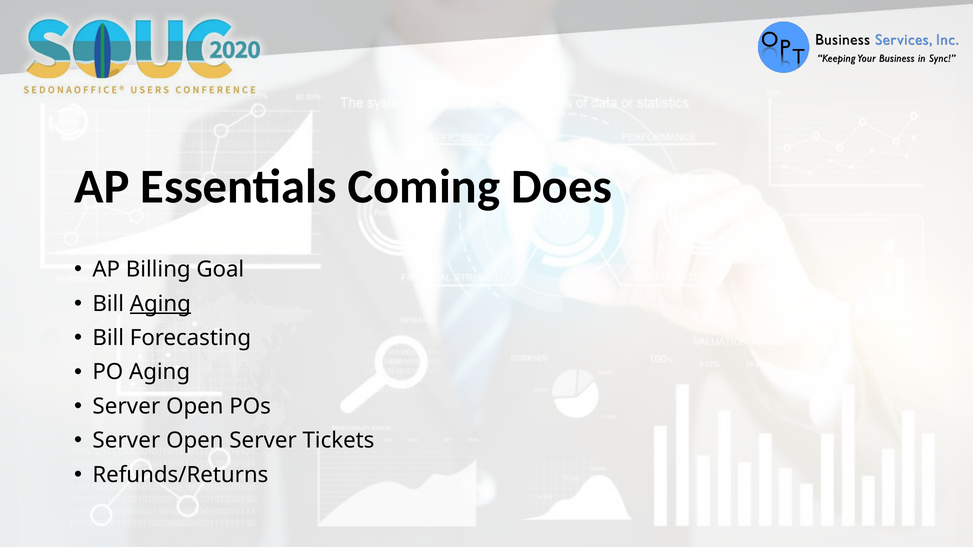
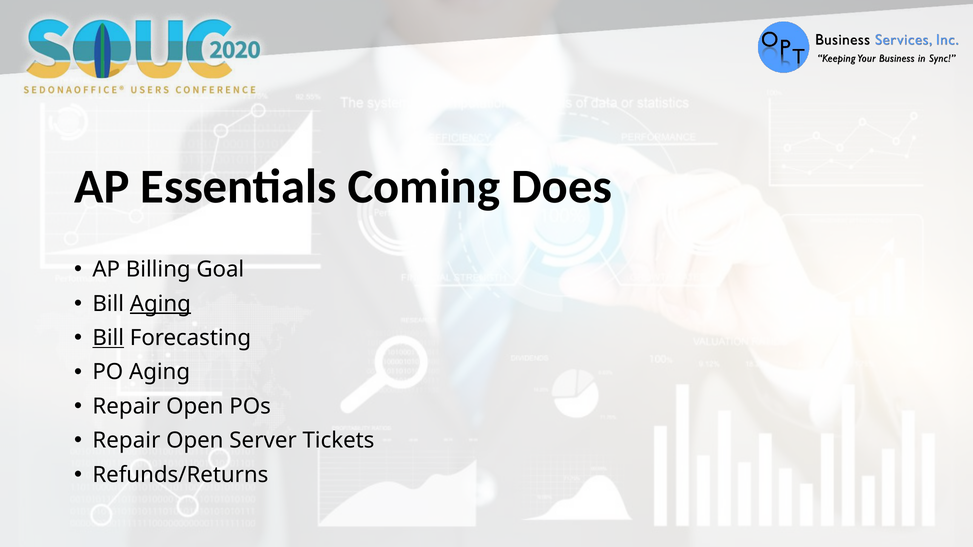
Bill underline: none -> present (108, 338)
Server: Server -> Repair (126, 407)
Server: Server -> Repair (126, 441)
